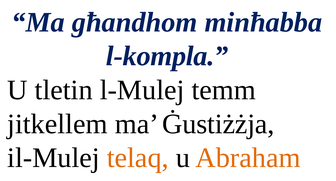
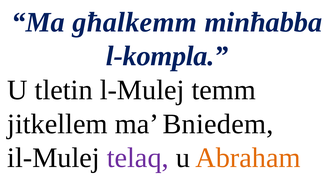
għandhom: għandhom -> għalkemm (135, 22)
Ġustiżżja: Ġustiżżja -> Bniedem (218, 124)
telaq colour: orange -> purple (138, 158)
